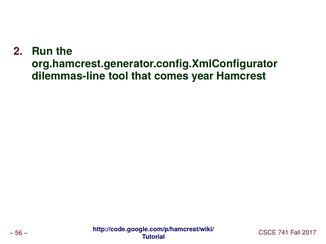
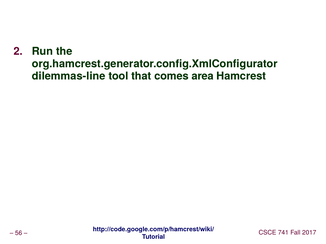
year: year -> area (203, 76)
